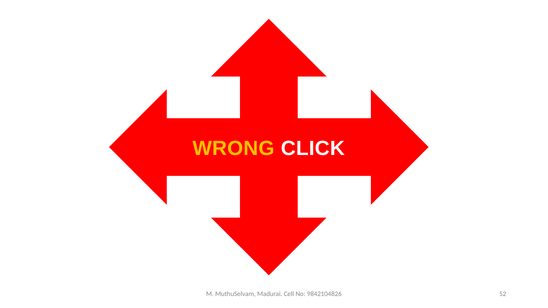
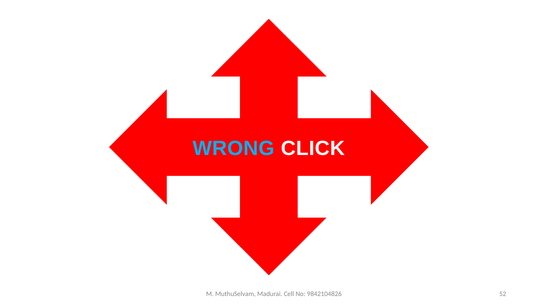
WRONG colour: yellow -> light blue (233, 149)
